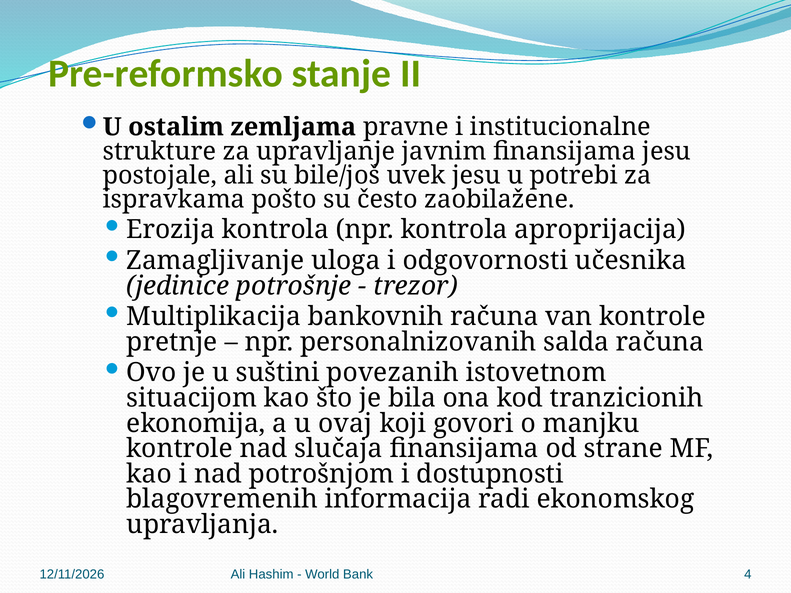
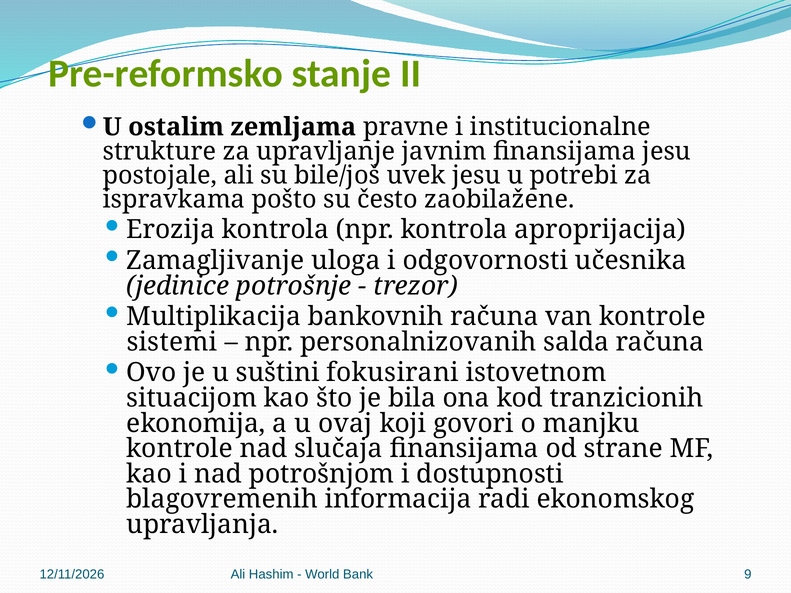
pretnje: pretnje -> sistemi (172, 342)
povezanih: povezanih -> fokusirani (393, 373)
4: 4 -> 9 (748, 574)
